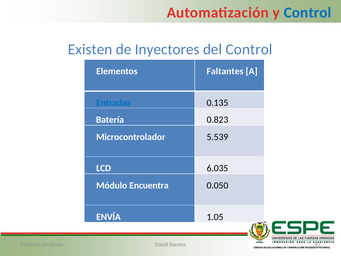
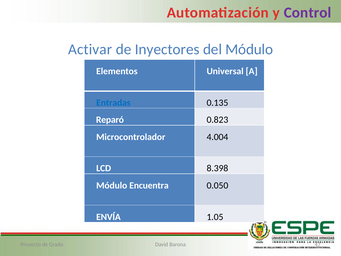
Control colour: blue -> purple (308, 13)
Existen: Existen -> Activar (90, 49)
del Control: Control -> Módulo (249, 49)
Faltantes: Faltantes -> Universal (225, 71)
Batería: Batería -> Reparó (110, 120)
5.539: 5.539 -> 4.004 (217, 137)
6.035: 6.035 -> 8.398 (217, 168)
